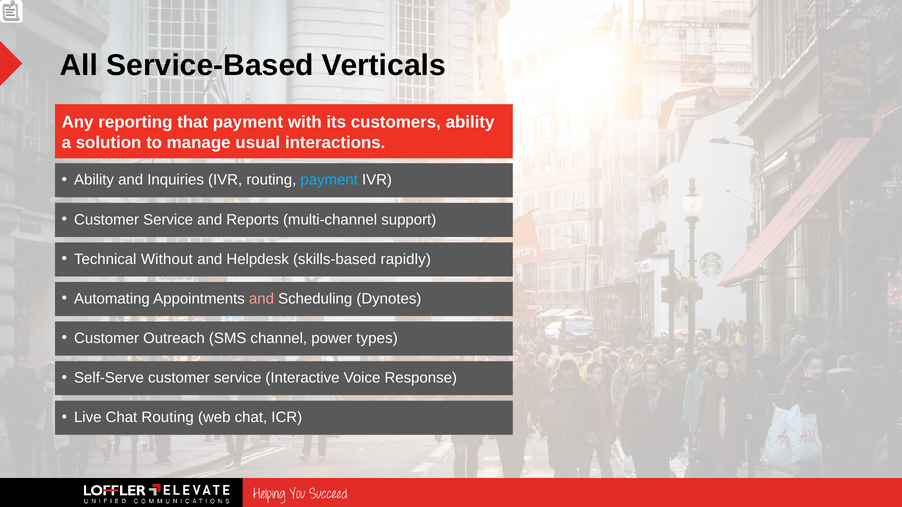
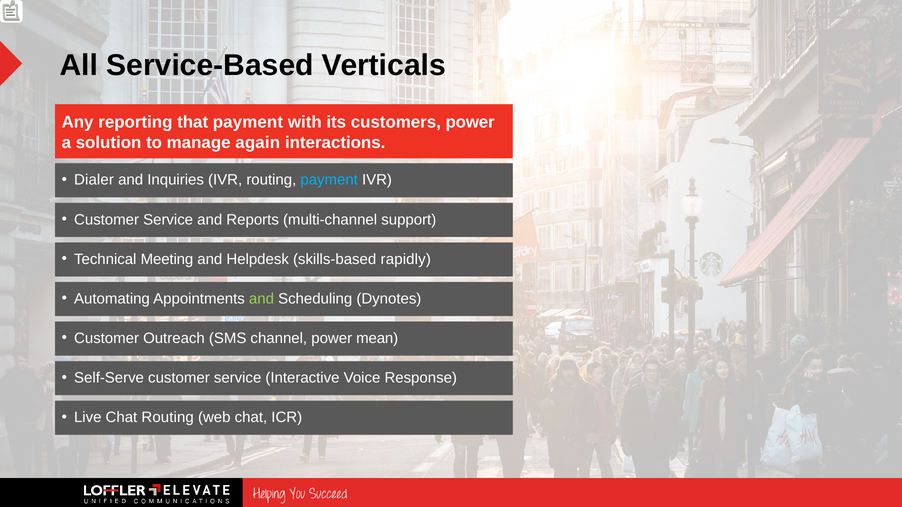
customers ability: ability -> power (470, 122)
usual: usual -> again (258, 143)
Ability: Ability -> Dialer (94, 180)
Without: Without -> Meeting (167, 259)
and colour: pink -> light green (261, 299)
types: types -> mean (377, 339)
